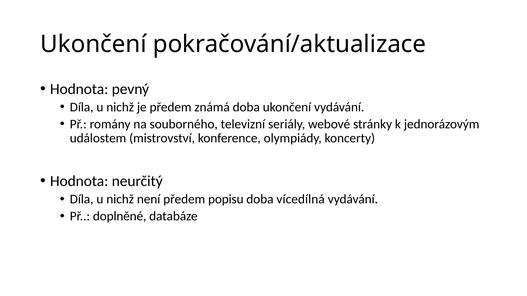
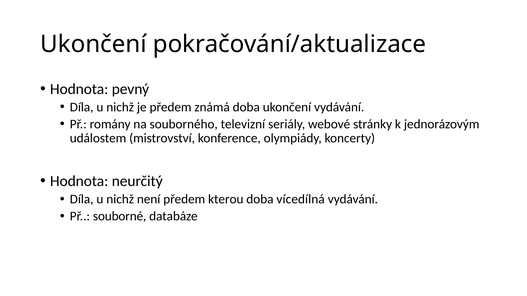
popisu: popisu -> kterou (226, 200)
doplněné: doplněné -> souborné (120, 217)
